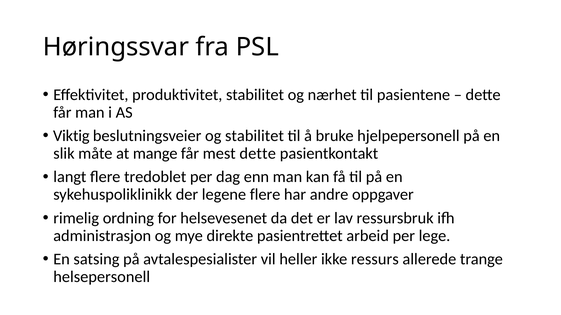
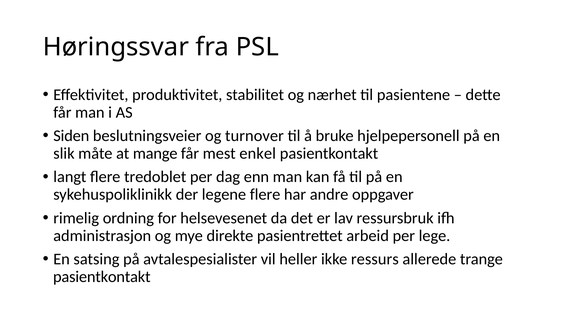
Viktig: Viktig -> Siden (71, 136)
og stabilitet: stabilitet -> turnover (254, 136)
mest dette: dette -> enkel (258, 154)
helsepersonell: helsepersonell -> pasientkontakt (102, 277)
